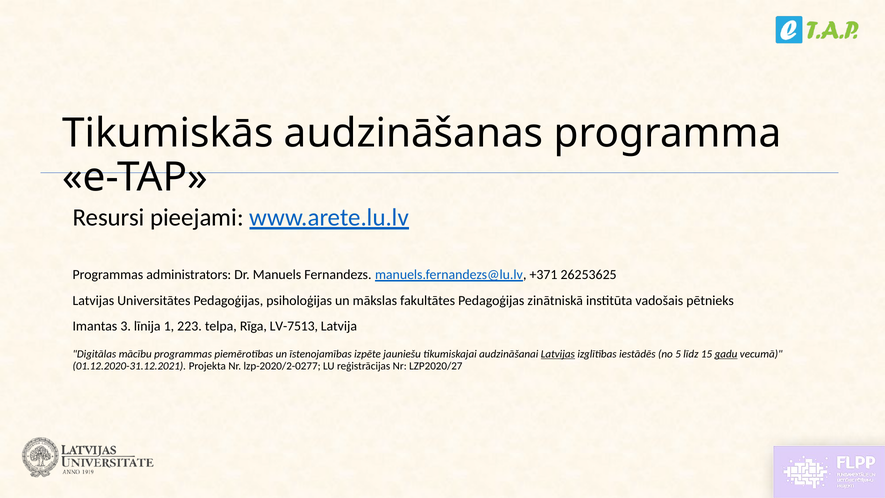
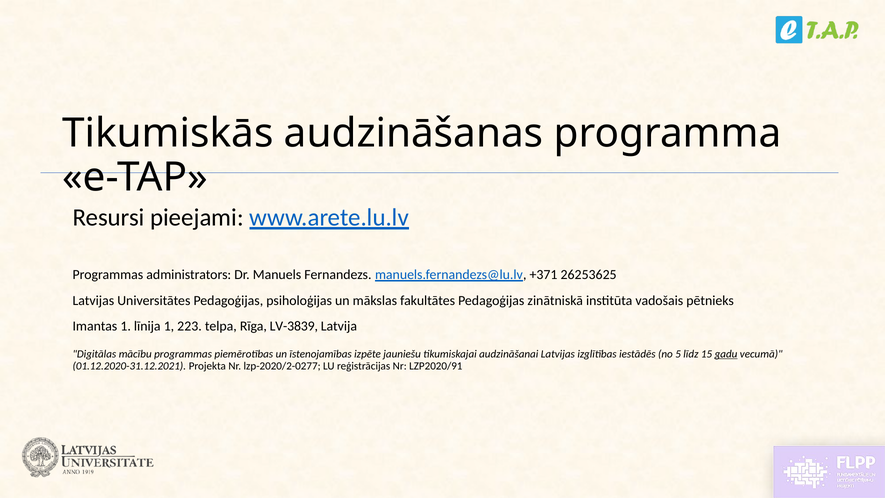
Imantas 3: 3 -> 1 (126, 326)
LV-7513: LV-7513 -> LV-3839 (294, 326)
Latvijas underline: present -> none (558, 354)
LZP2020/27: LZP2020/27 -> LZP2020/91 (436, 366)
